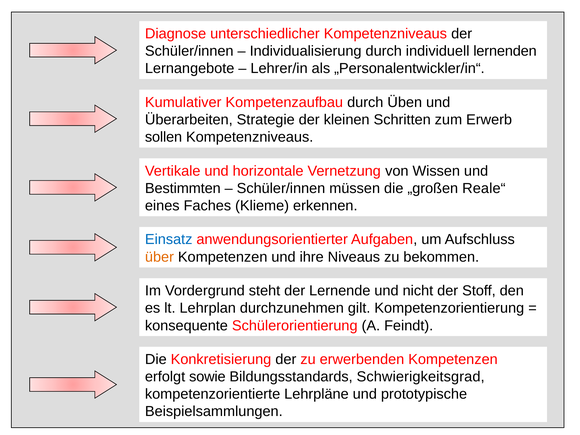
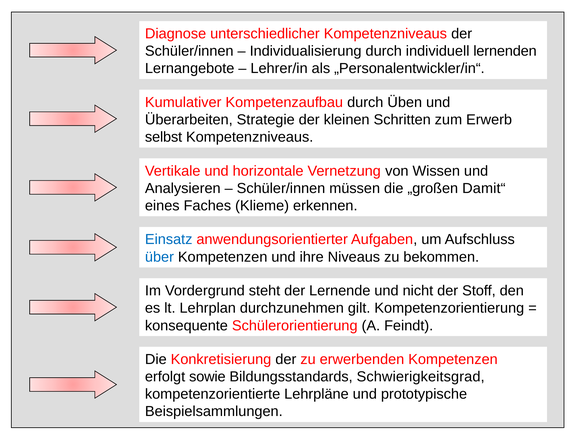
sollen: sollen -> selbst (164, 137)
Bestimmten: Bestimmten -> Analysieren (183, 188)
Reale“: Reale“ -> Damit“ (484, 188)
über colour: orange -> blue (159, 257)
